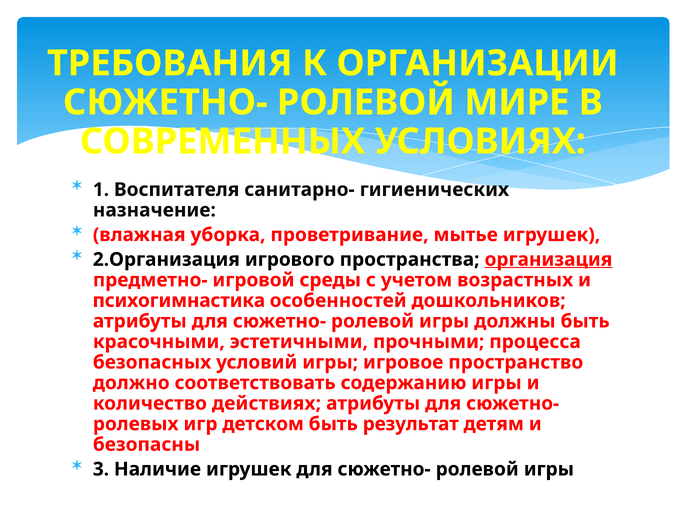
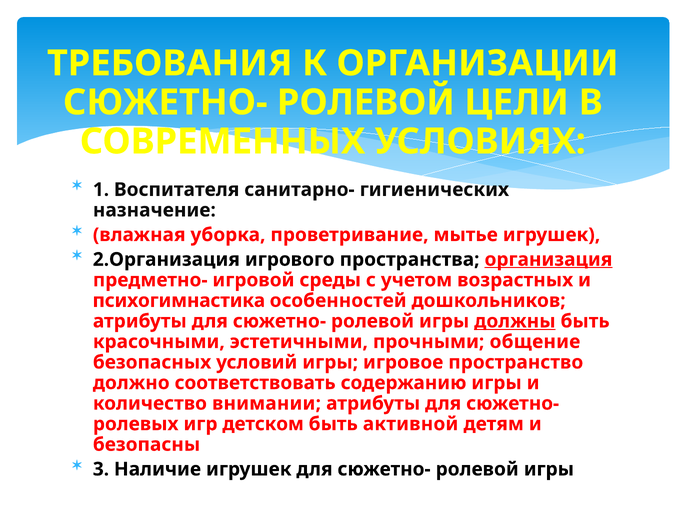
МИРЕ: МИРЕ -> ЦЕЛИ (517, 103)
должны underline: none -> present (515, 321)
процесса: процесса -> общение (535, 342)
действиях: действиях -> внимании (266, 404)
результат: результат -> активной (411, 424)
